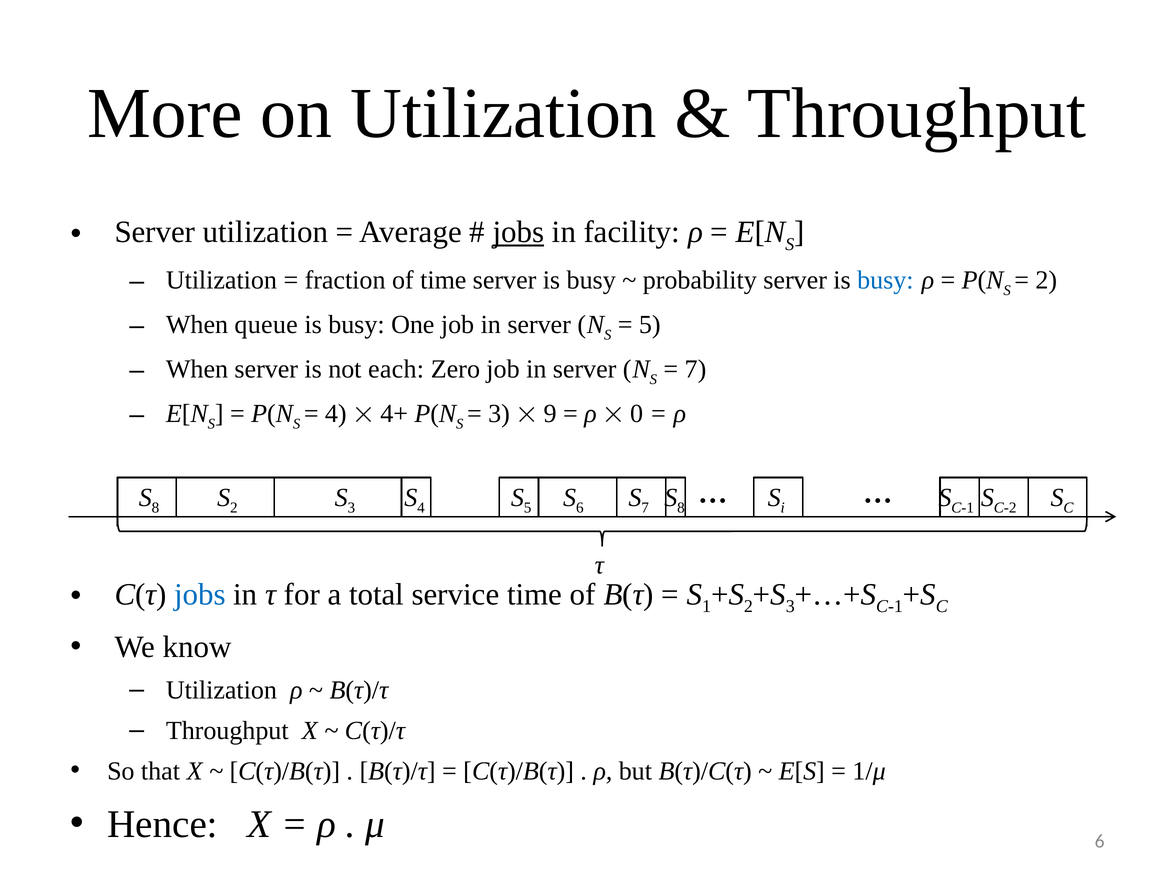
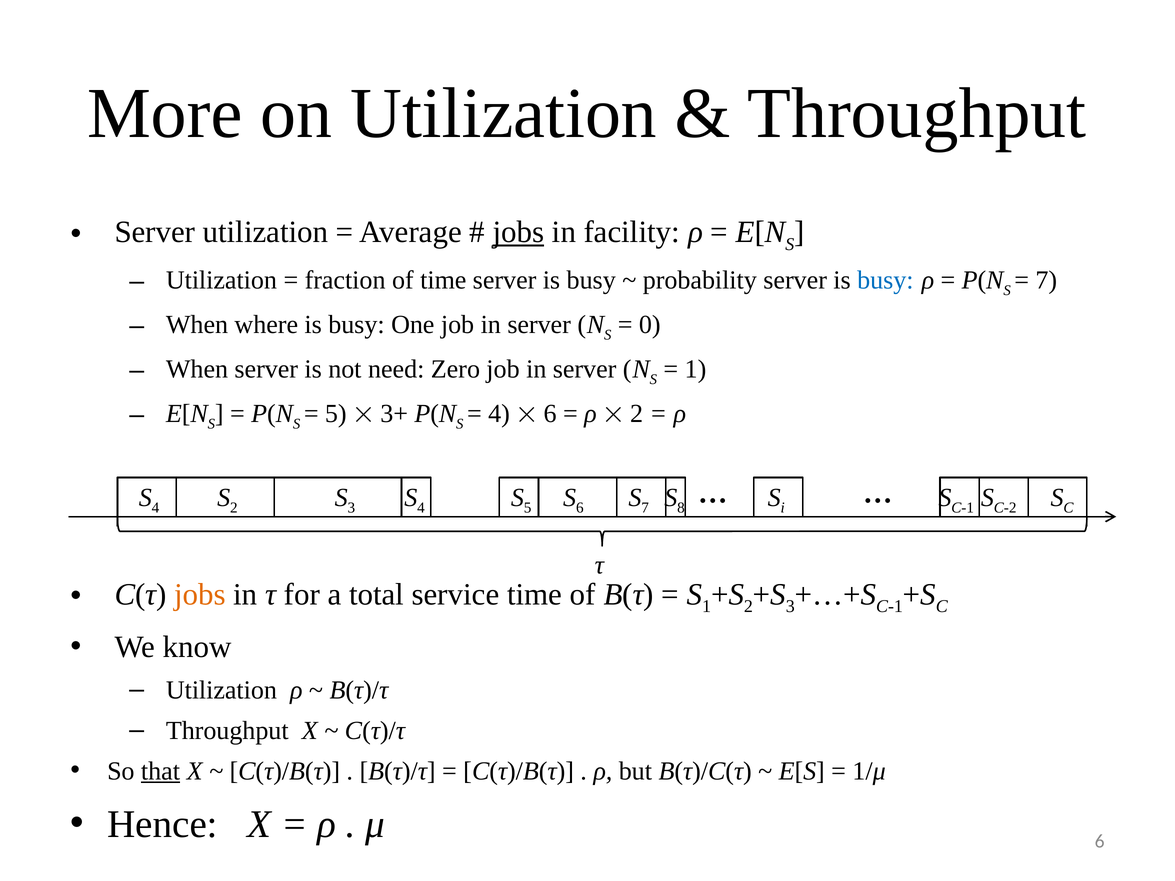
2: 2 -> 7 (1046, 280)
queue: queue -> where (266, 325)
5: 5 -> 0 (650, 325)
each: each -> need (396, 369)
7: 7 -> 1 (695, 369)
4: 4 -> 5 (336, 414)
4+: 4+ -> 3+ (394, 414)
3: 3 -> 4 (499, 414)
9: 9 -> 6 (550, 414)
0: 0 -> 2 (637, 414)
8: 8 -> 4 (156, 508)
jobs colour: blue -> orange (200, 595)
that underline: none -> present (160, 771)
